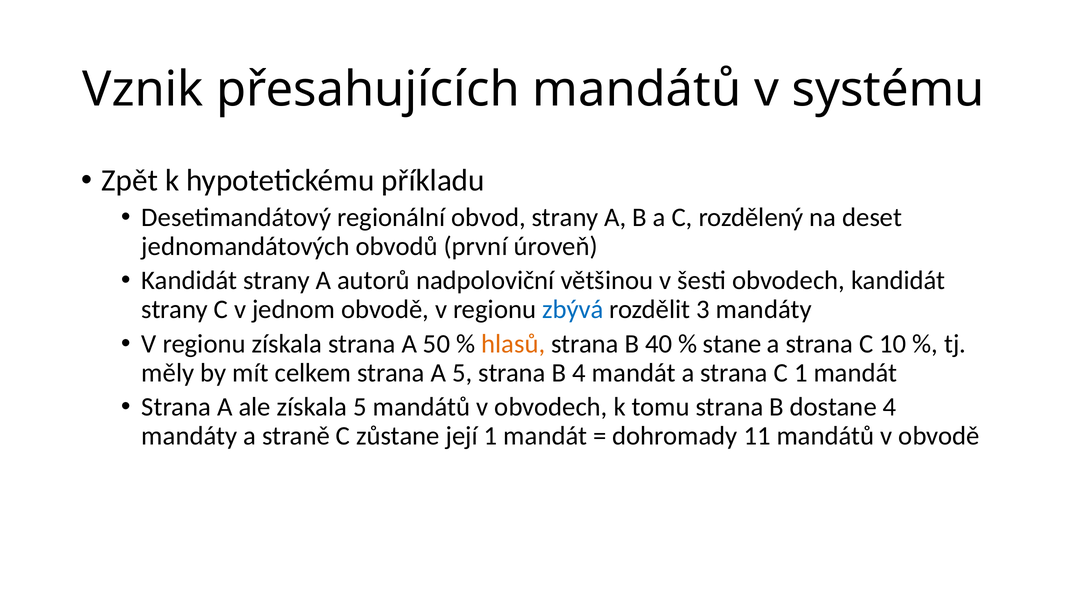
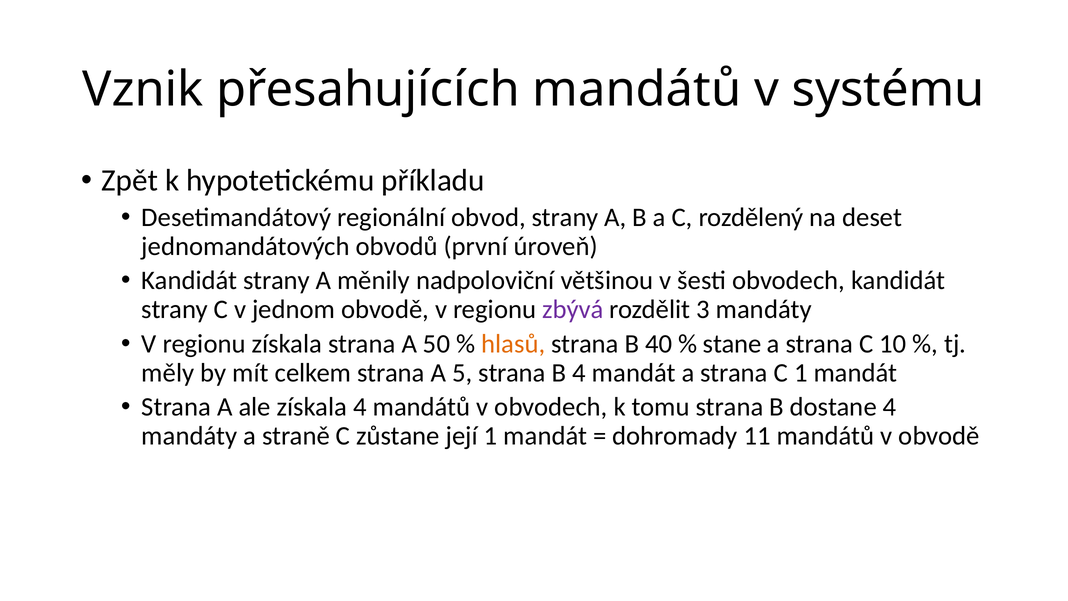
autorů: autorů -> měnily (374, 281)
zbývá colour: blue -> purple (573, 309)
získala 5: 5 -> 4 (360, 407)
